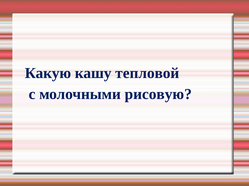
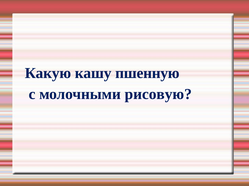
тепловой: тепловой -> пшенную (147, 73)
